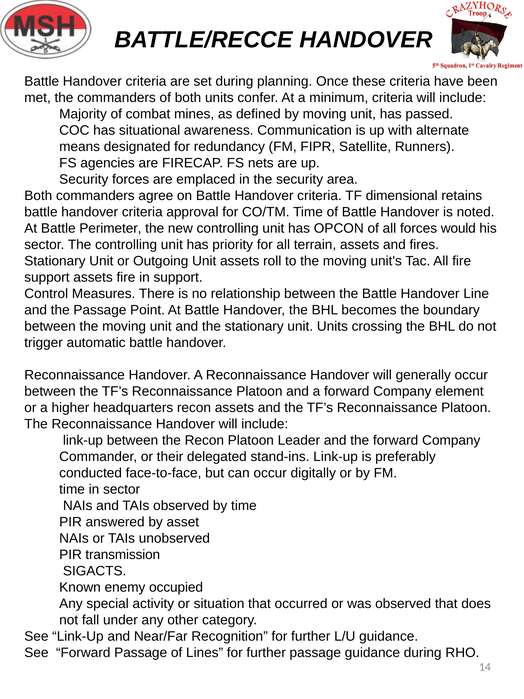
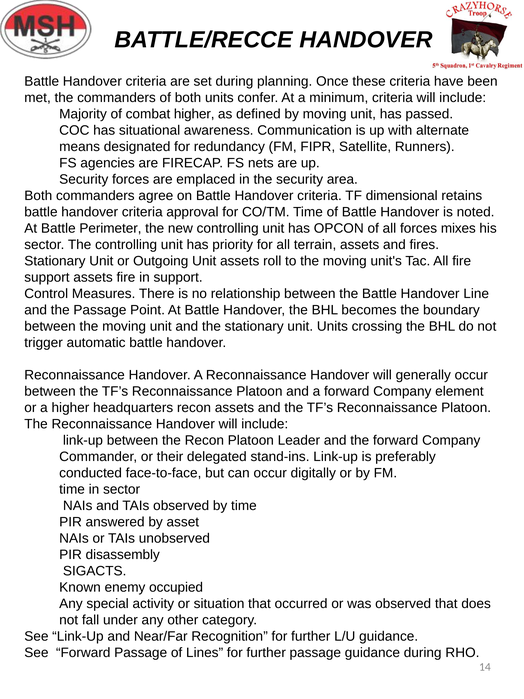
combat mines: mines -> higher (194, 114)
would: would -> mixes (458, 228)
transmission: transmission -> disassembly (123, 554)
